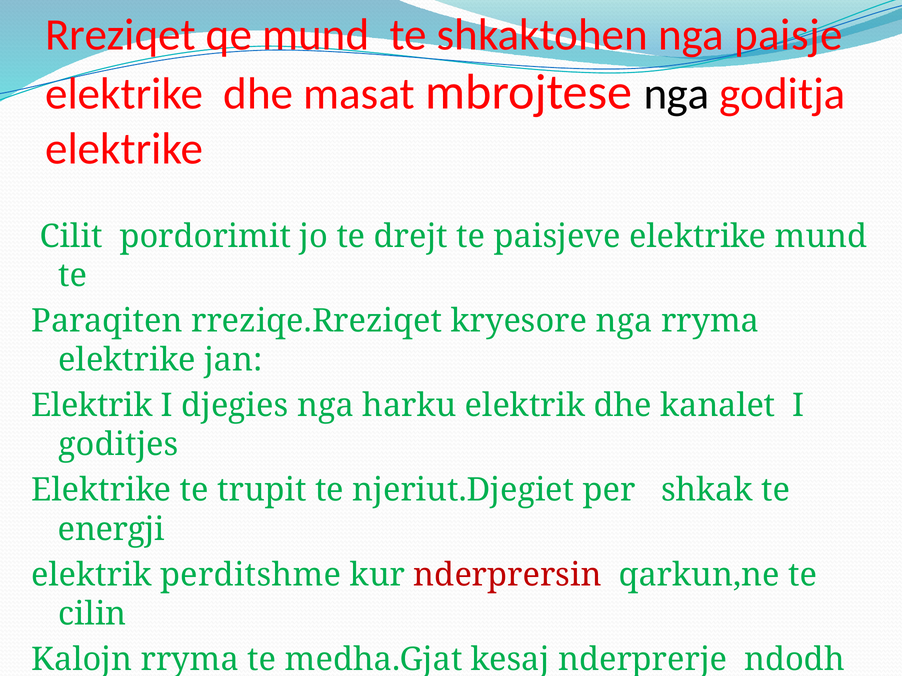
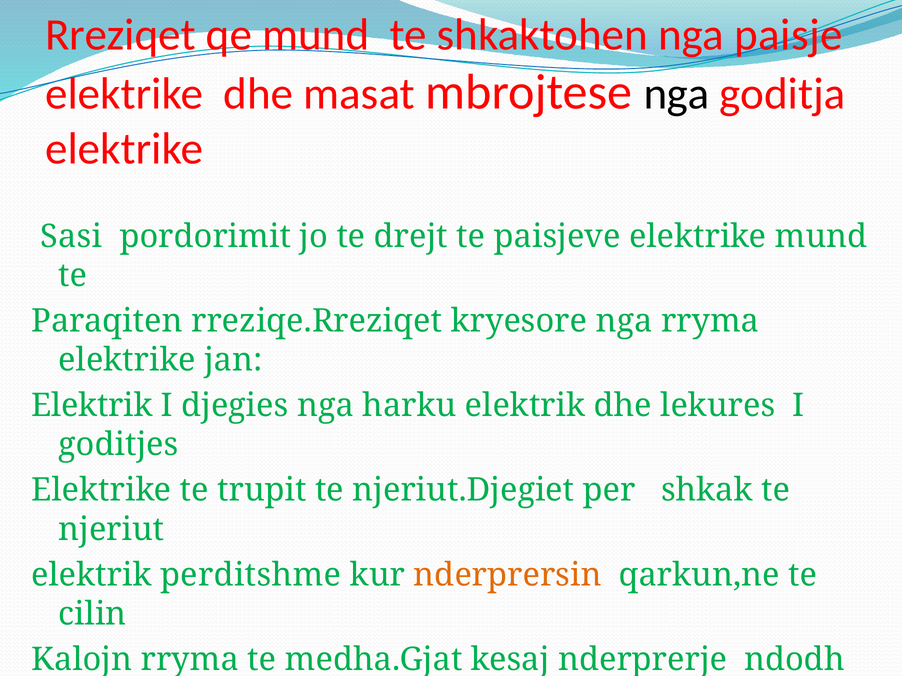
Cilit: Cilit -> Sasi (71, 237)
dhe kanalet: kanalet -> lekures (718, 406)
energji: energji -> njeriut (111, 530)
nderprersin colour: red -> orange (508, 575)
